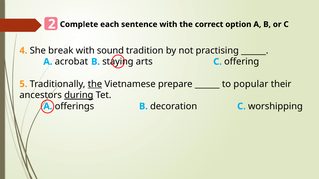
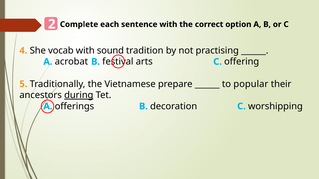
break: break -> vocab (61, 51)
staying: staying -> festival (118, 62)
the underline: present -> none (95, 84)
